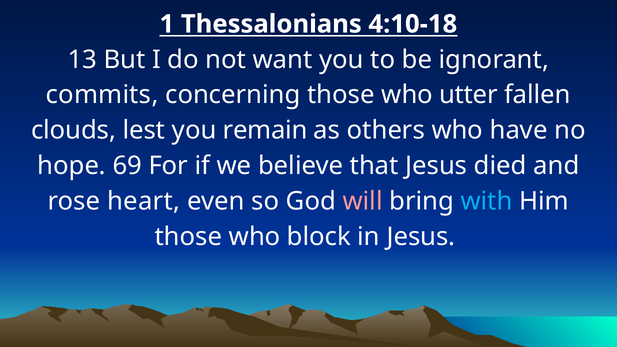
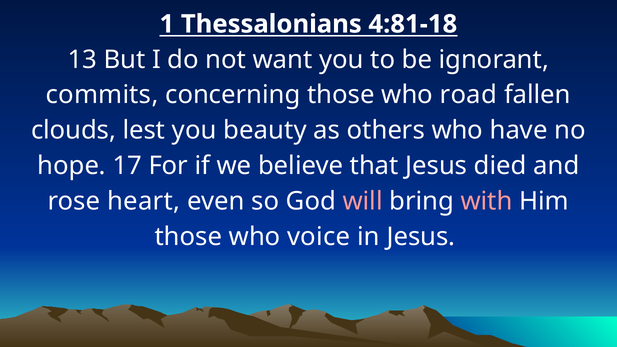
4:10-18: 4:10-18 -> 4:81-18 (413, 24)
utter: utter -> road (468, 95)
remain: remain -> beauty (265, 130)
69: 69 -> 17 (127, 166)
with colour: light blue -> pink (487, 201)
block: block -> voice (319, 237)
